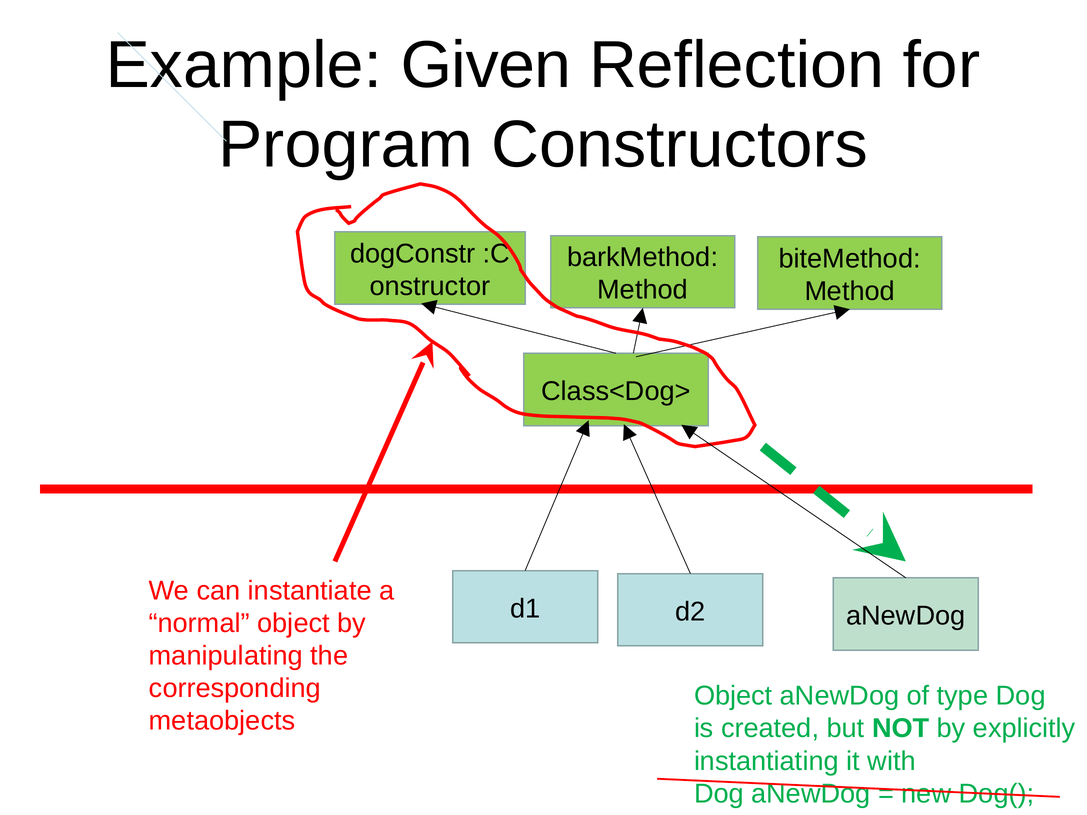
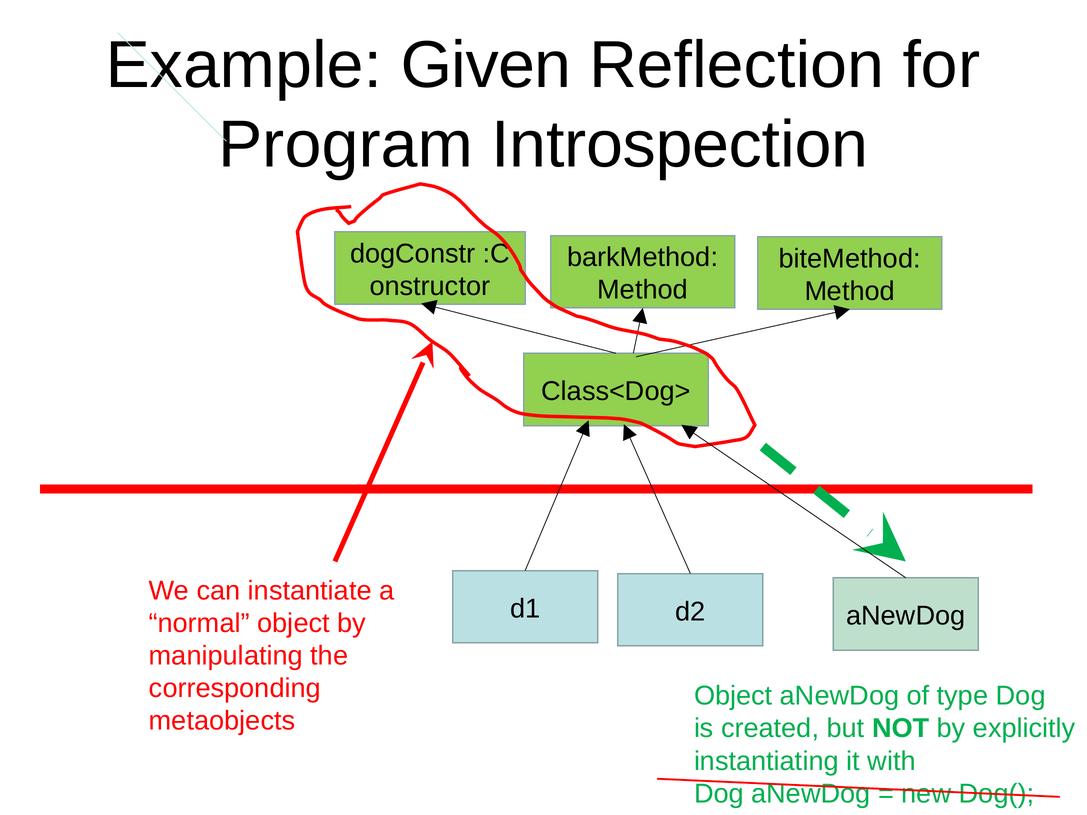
Constructors: Constructors -> Introspection (680, 145)
